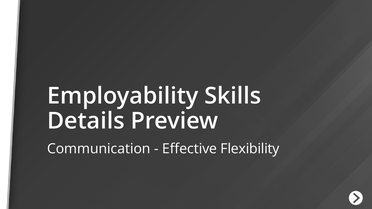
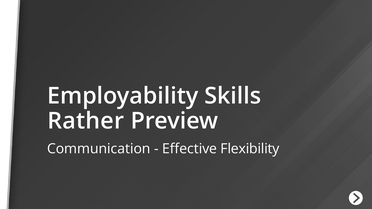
Details: Details -> Rather (86, 121)
